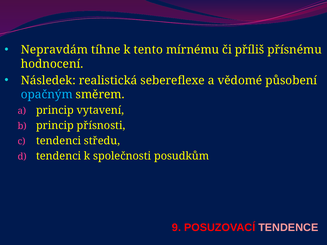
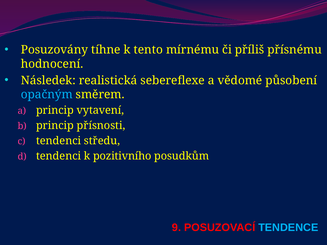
Nepravdám: Nepravdám -> Posuzovány (55, 50)
společnosti: společnosti -> pozitivního (122, 156)
TENDENCE colour: pink -> light blue (288, 228)
